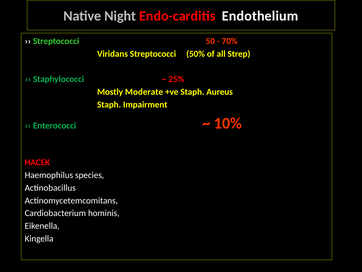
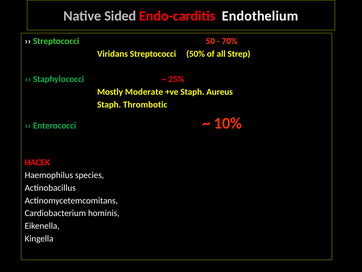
Night: Night -> Sided (120, 16)
Impairment: Impairment -> Thrombotic (145, 104)
